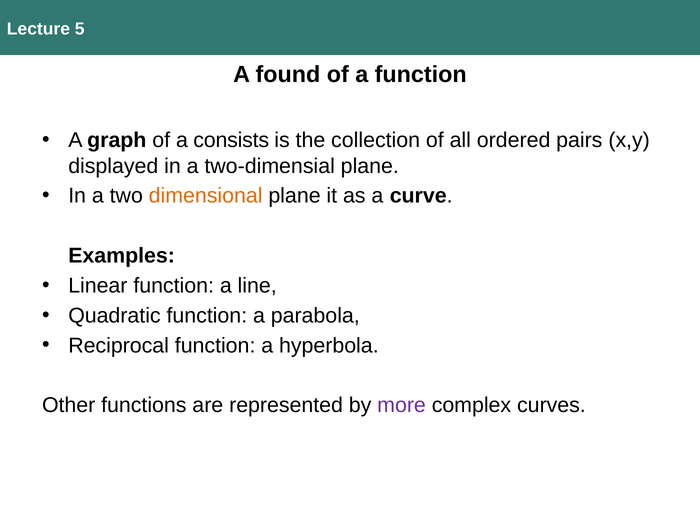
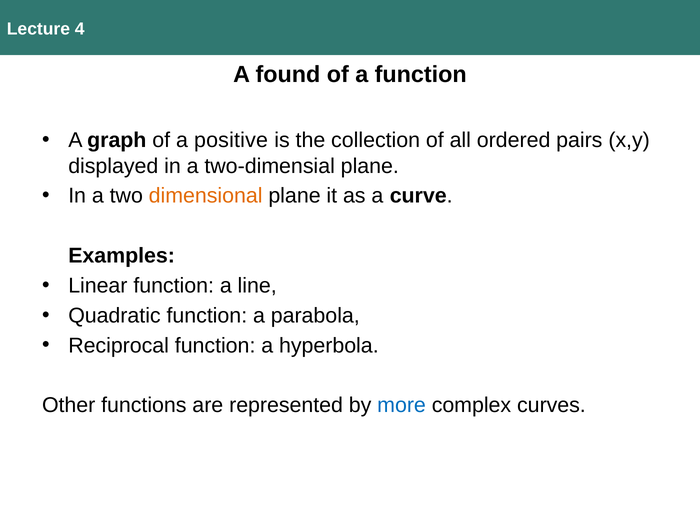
5: 5 -> 4 (80, 29)
consists: consists -> positive (231, 140)
more colour: purple -> blue (402, 405)
